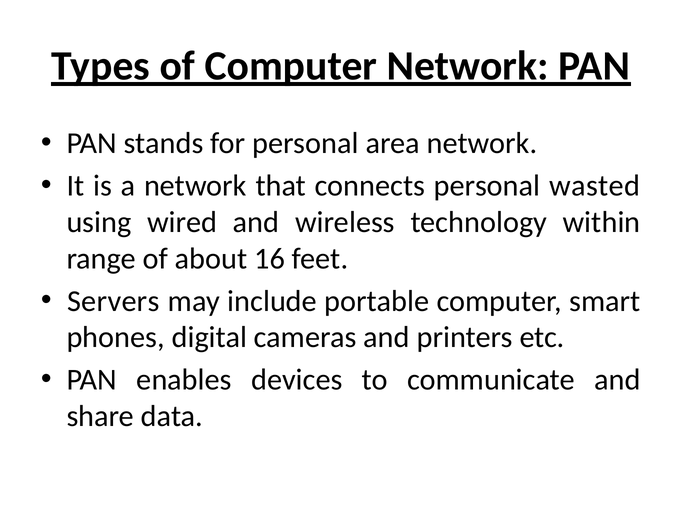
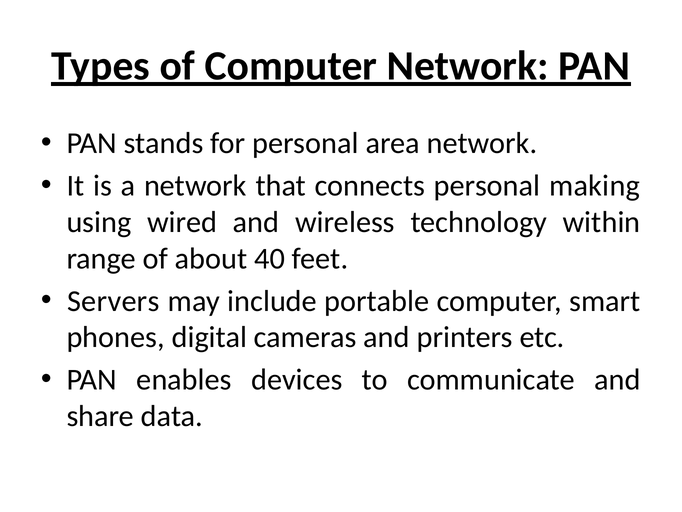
wasted: wasted -> making (595, 186)
16: 16 -> 40 (270, 258)
